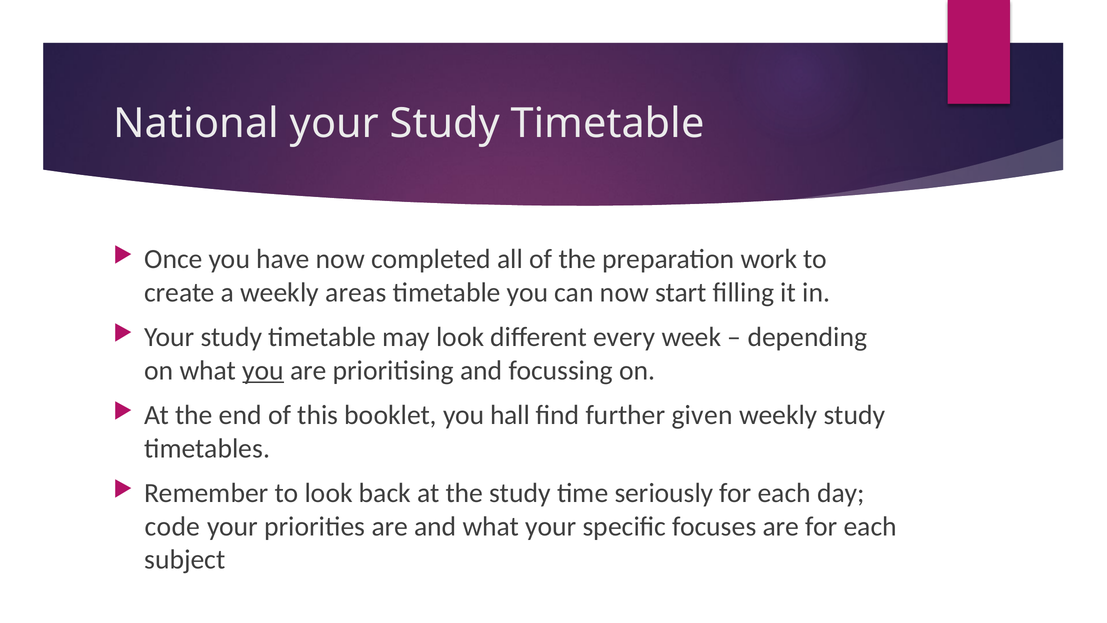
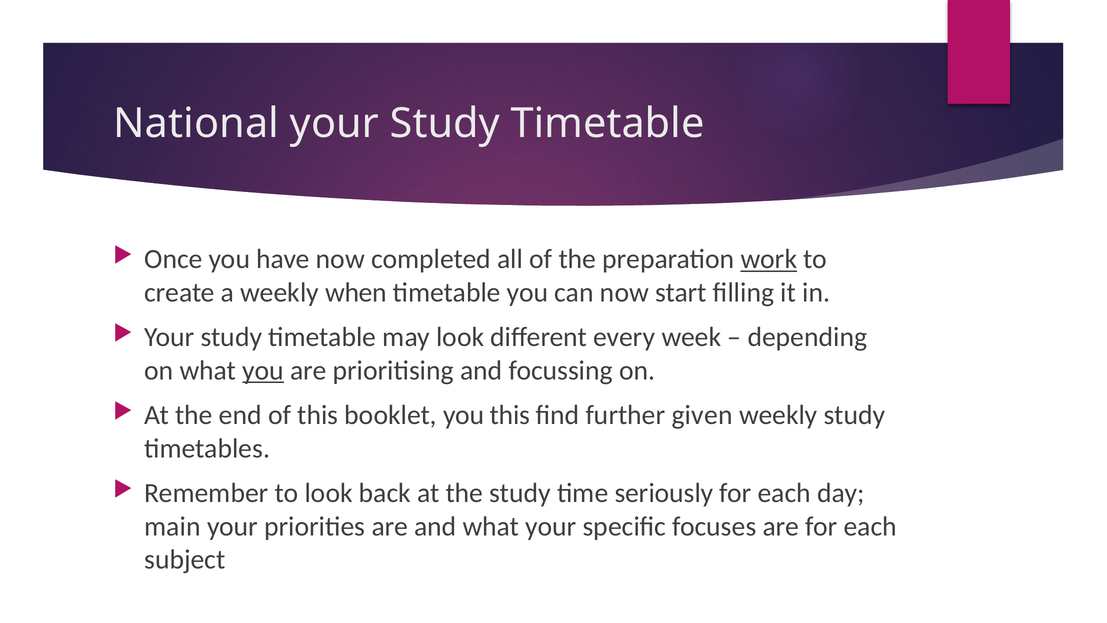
work underline: none -> present (769, 259)
areas: areas -> when (356, 292)
you hall: hall -> this (510, 415)
code: code -> main (172, 526)
